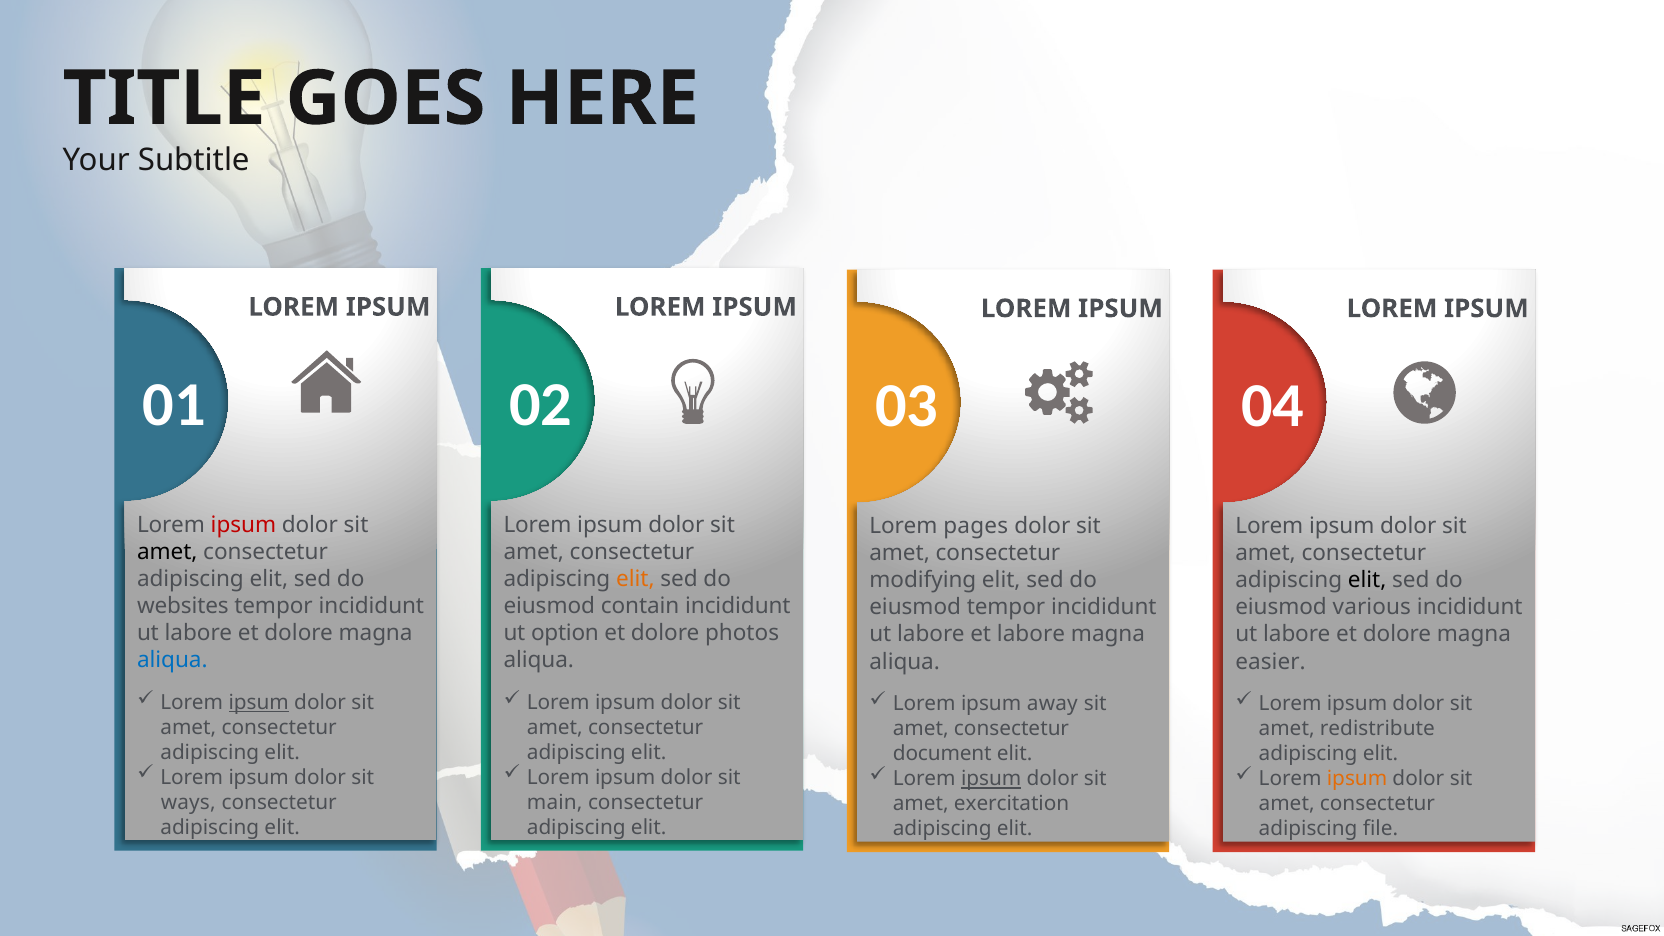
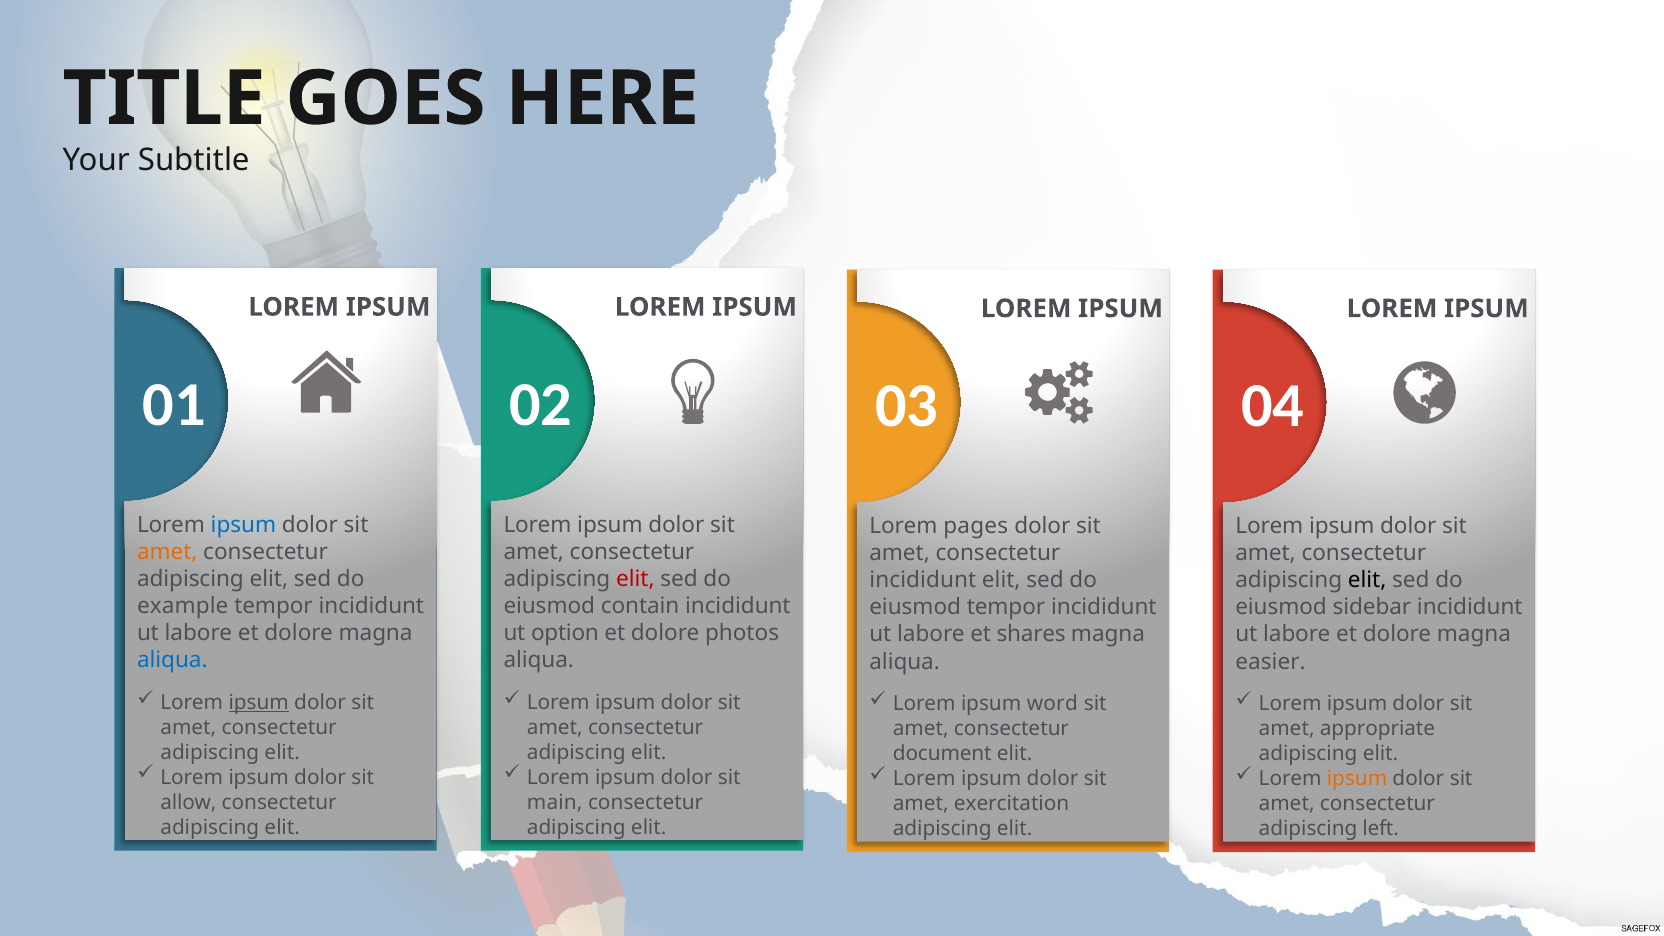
ipsum colour: red -> blue (243, 525)
amet colour: black -> orange (167, 552)
elit colour: orange -> red (635, 579)
modifying: modifying -> incididunt (923, 580)
websites: websites -> example (183, 606)
various: various -> sidebar (1372, 607)
et labore: labore -> shares (1031, 635)
away: away -> word (1052, 704)
redistribute: redistribute -> appropriate (1377, 729)
ipsum underline: present -> none (991, 779)
ways: ways -> allow (188, 802)
file: file -> left (1381, 829)
